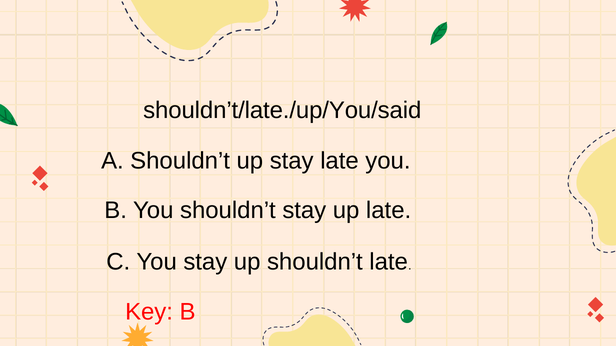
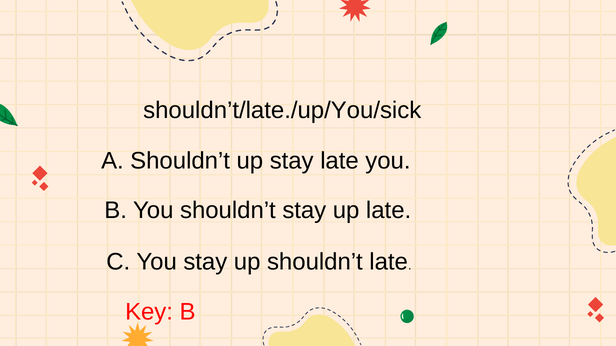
shouldn’t/late./up/You/said: shouldn’t/late./up/You/said -> shouldn’t/late./up/You/sick (282, 110)
